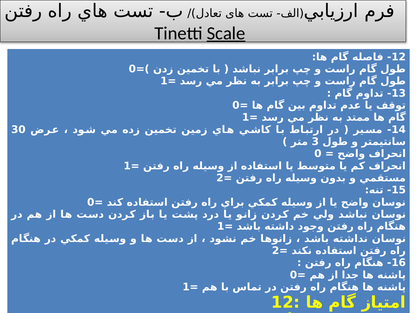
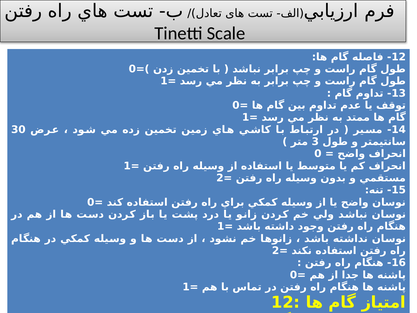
Scale underline: present -> none (226, 33)
